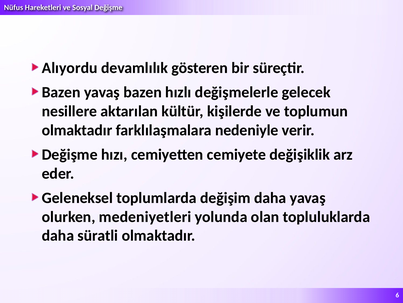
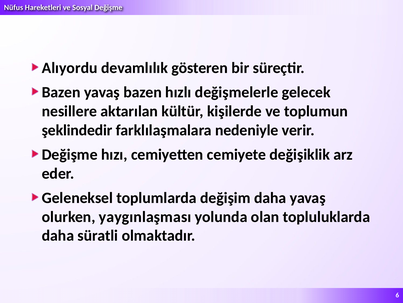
olmaktadır: olmaktadır -> şeklindedir (77, 130)
medeniyetleri: medeniyetleri -> yaygınlaşması (145, 216)
